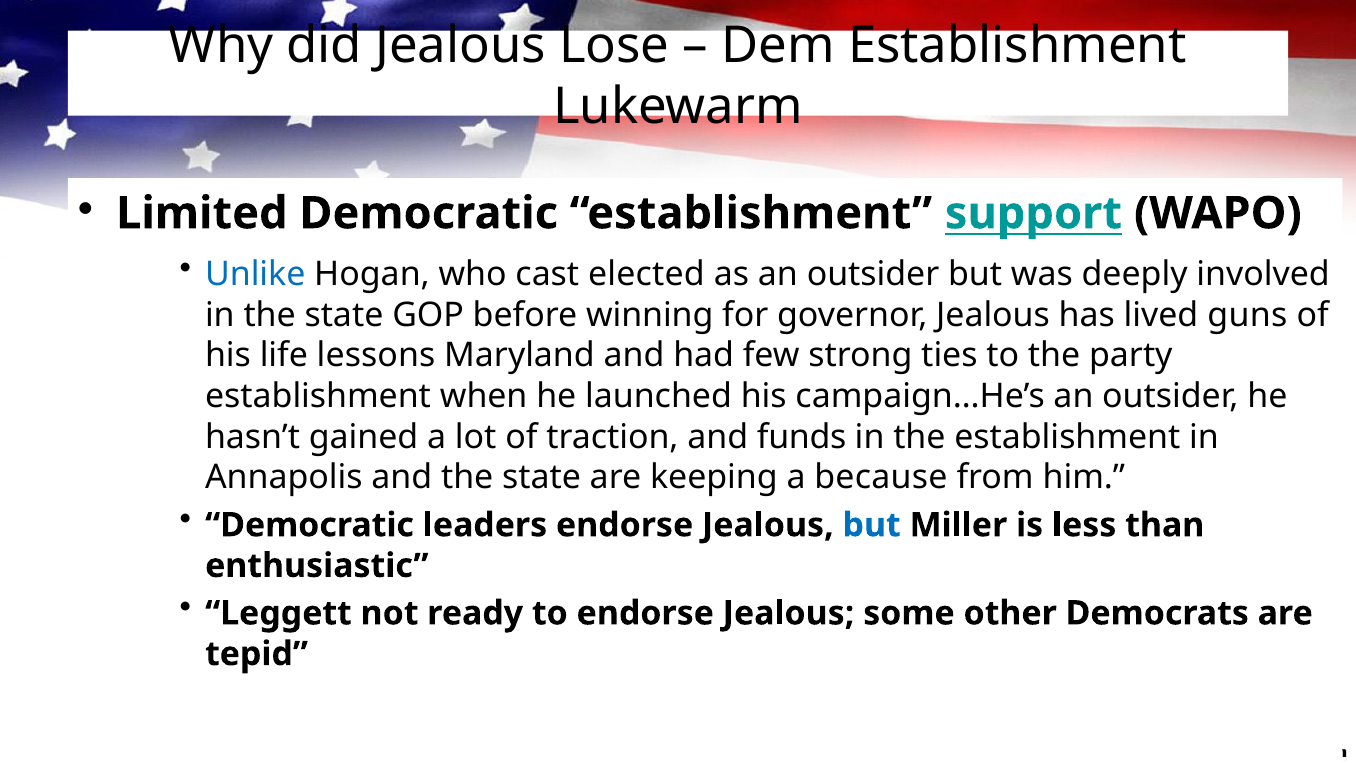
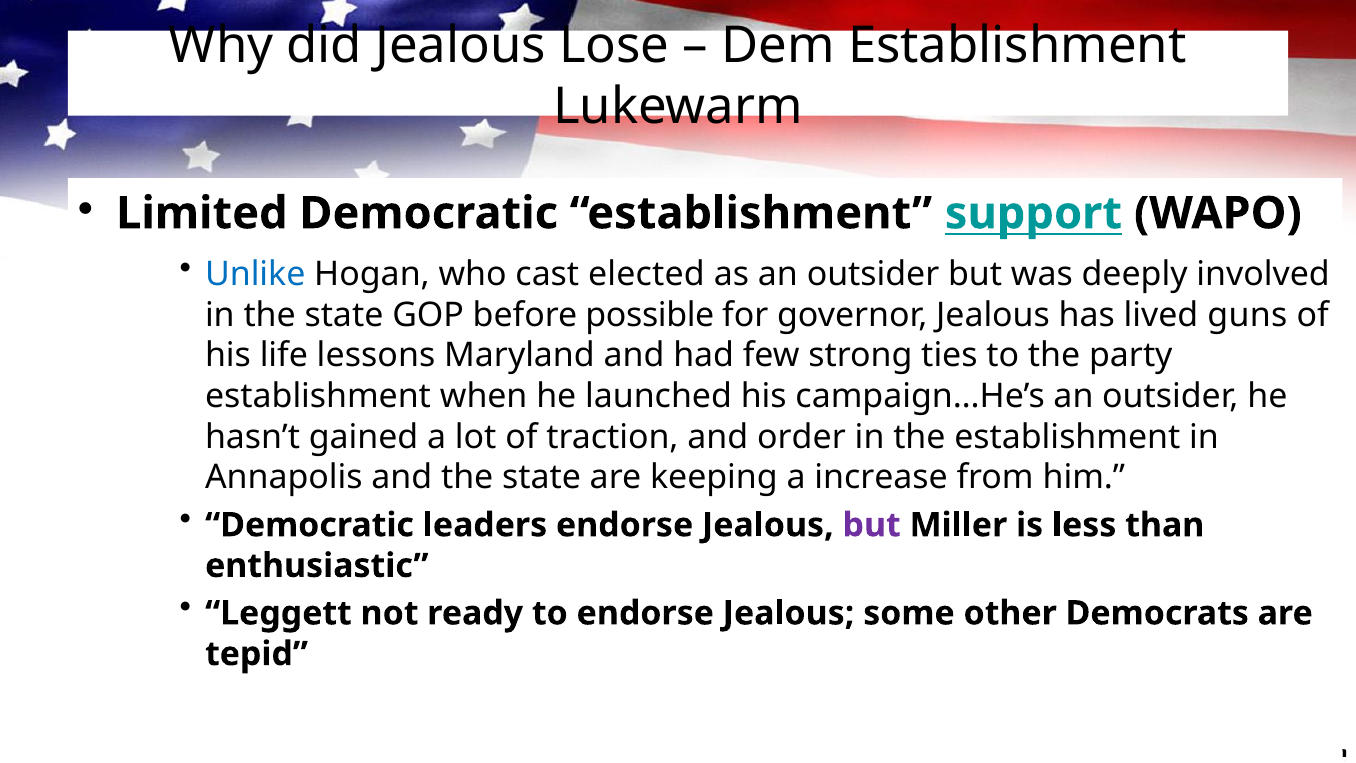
winning: winning -> possible (650, 315)
funds: funds -> order (801, 437)
because: because -> increase (881, 477)
but colour: blue -> purple (872, 525)
